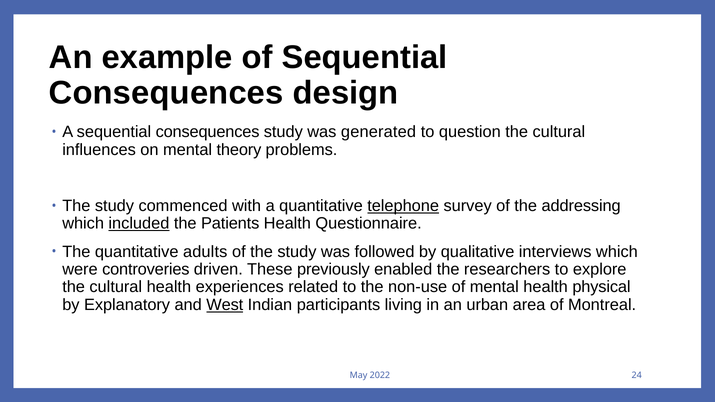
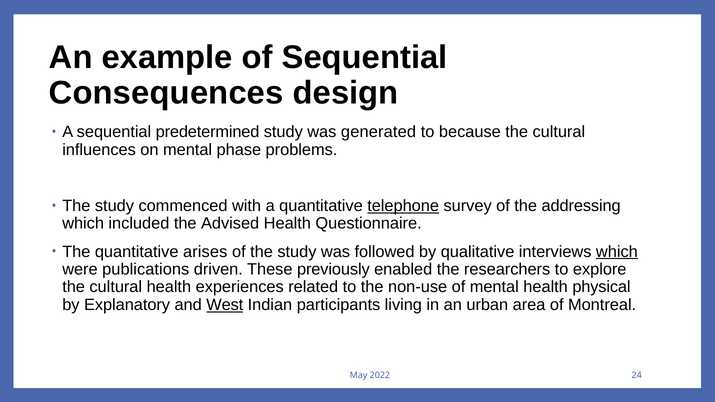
A sequential consequences: consequences -> predetermined (208, 132)
question: question -> because (470, 132)
theory: theory -> phase (239, 150)
included underline: present -> none (139, 224)
Patients: Patients -> Advised (230, 224)
adults: adults -> arises (205, 252)
which underline: none -> present (617, 252)
controveries: controveries -> publications (146, 269)
